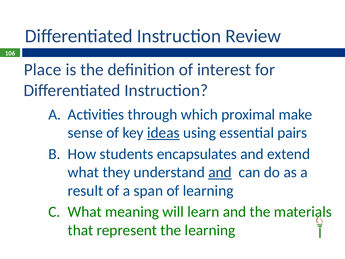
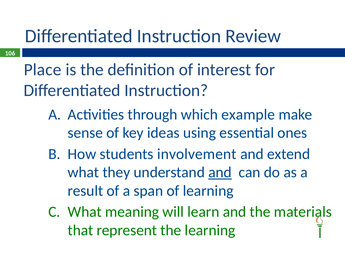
proximal: proximal -> example (248, 114)
ideas underline: present -> none (163, 133)
pairs: pairs -> ones (292, 133)
encapsulates: encapsulates -> involvement (197, 154)
